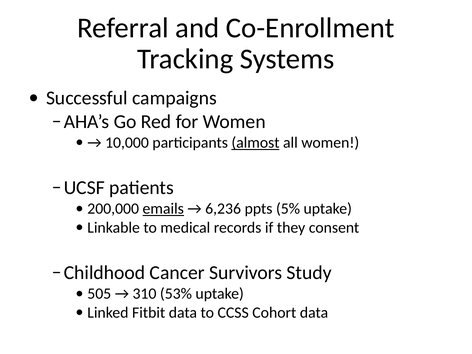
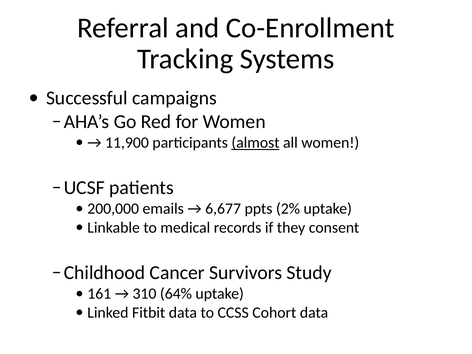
10,000: 10,000 -> 11,900 (127, 143)
emails underline: present -> none (163, 209)
6,236: 6,236 -> 6,677 (223, 209)
5%: 5% -> 2% (288, 209)
505: 505 -> 161 (99, 294)
53%: 53% -> 64% (176, 294)
